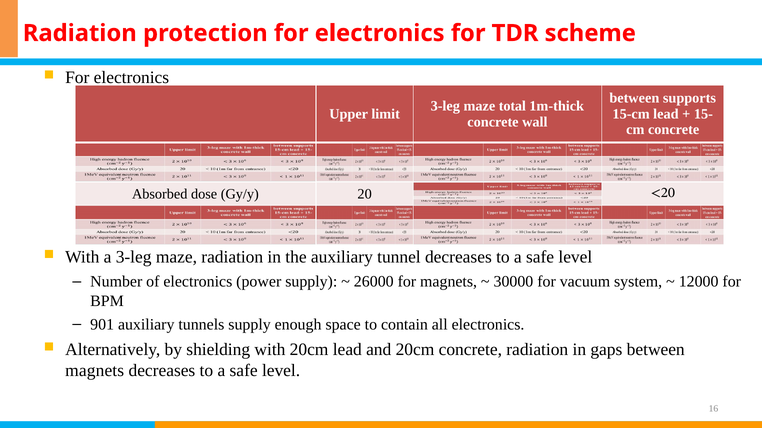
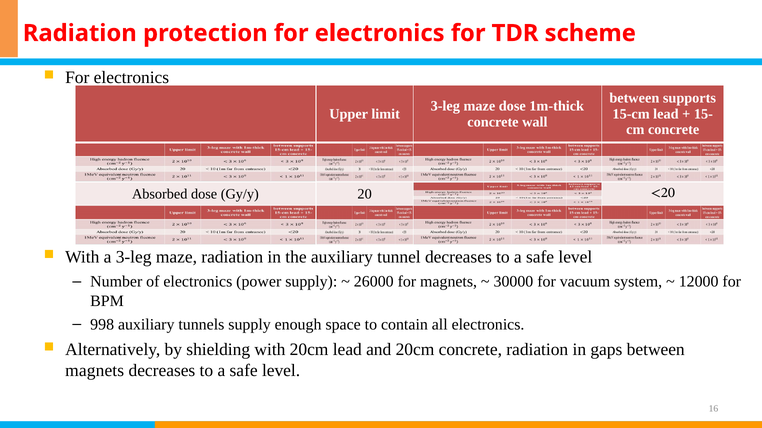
maze total: total -> dose (512, 106)
901: 901 -> 998 (102, 325)
